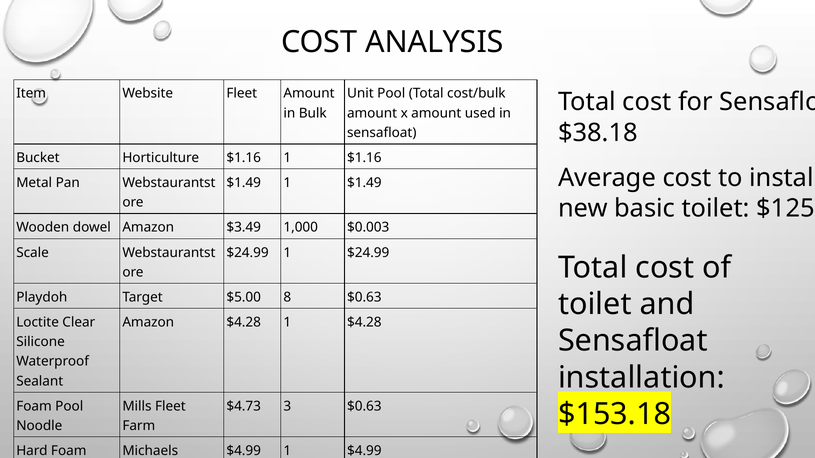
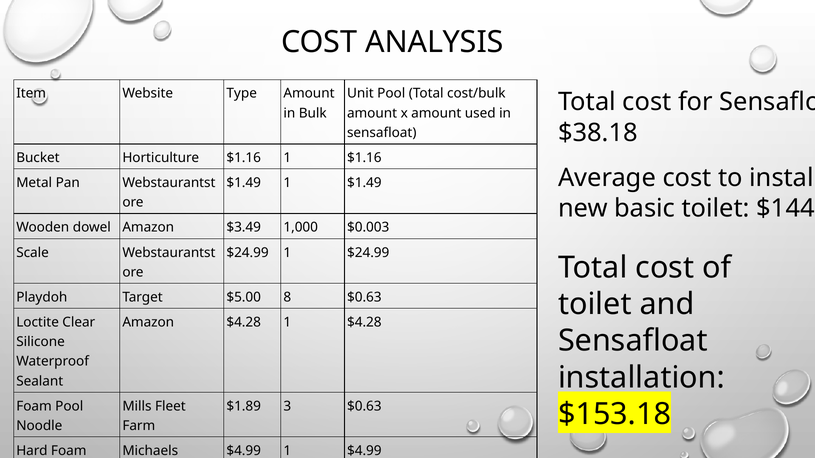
Website Fleet: Fleet -> Type (242, 94)
$125: $125 -> $144 (786, 209)
$4.73: $4.73 -> $1.89 (244, 406)
